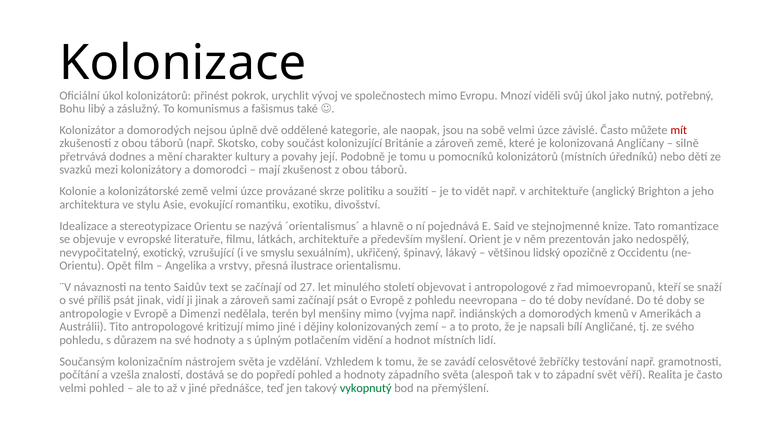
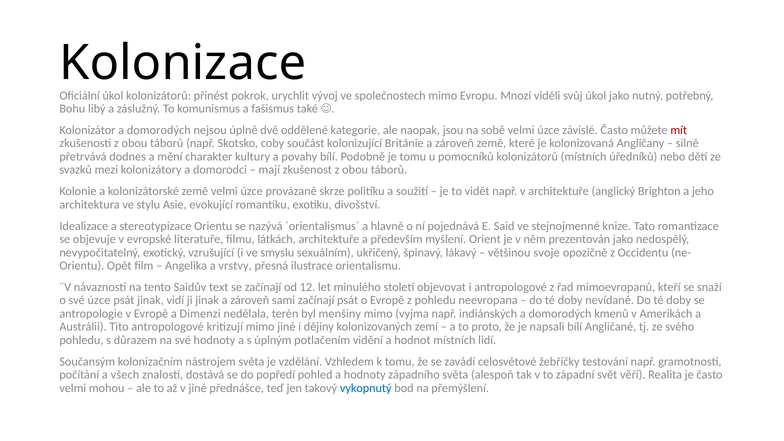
povahy její: její -> bílí (329, 157)
lidský: lidský -> svoje (547, 252)
27: 27 -> 12 (307, 287)
své příliš: příliš -> úzce (99, 300)
vzešla: vzešla -> všech (125, 375)
velmi pohled: pohled -> mohou (107, 388)
vykopnutý colour: green -> blue (366, 388)
